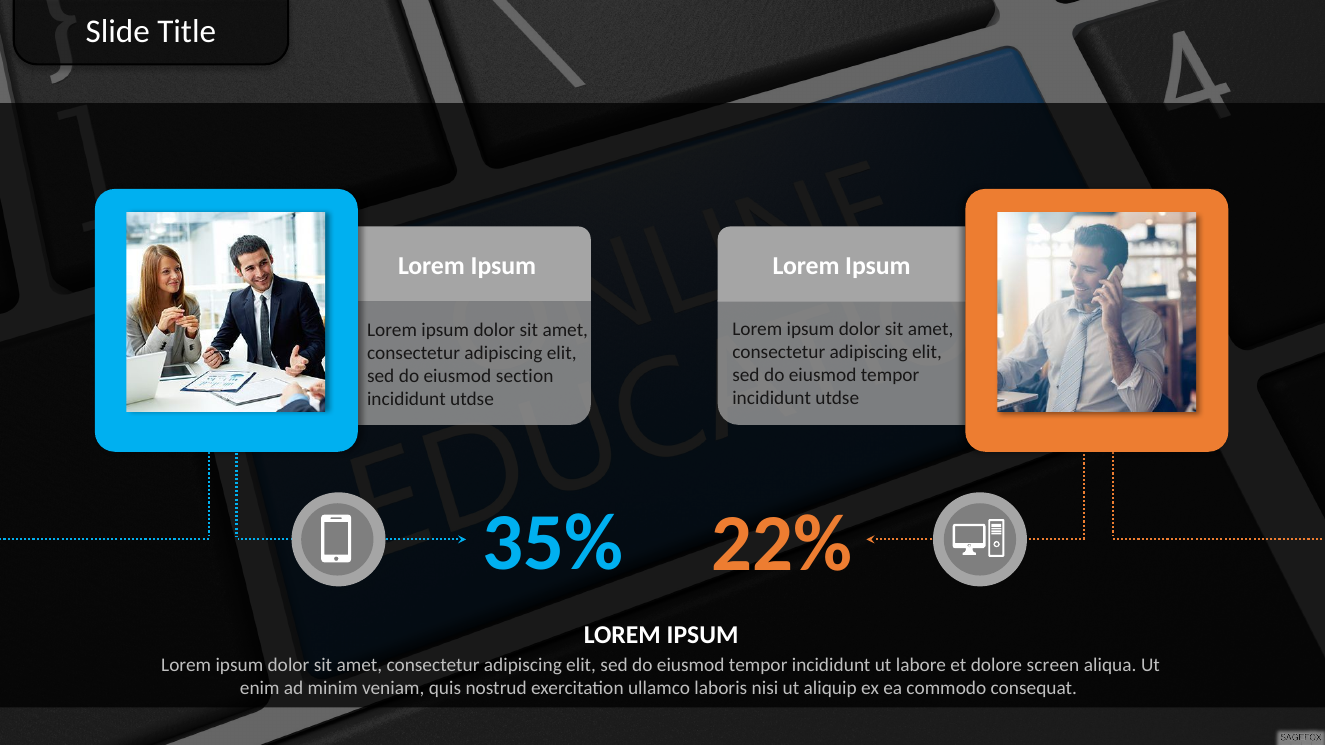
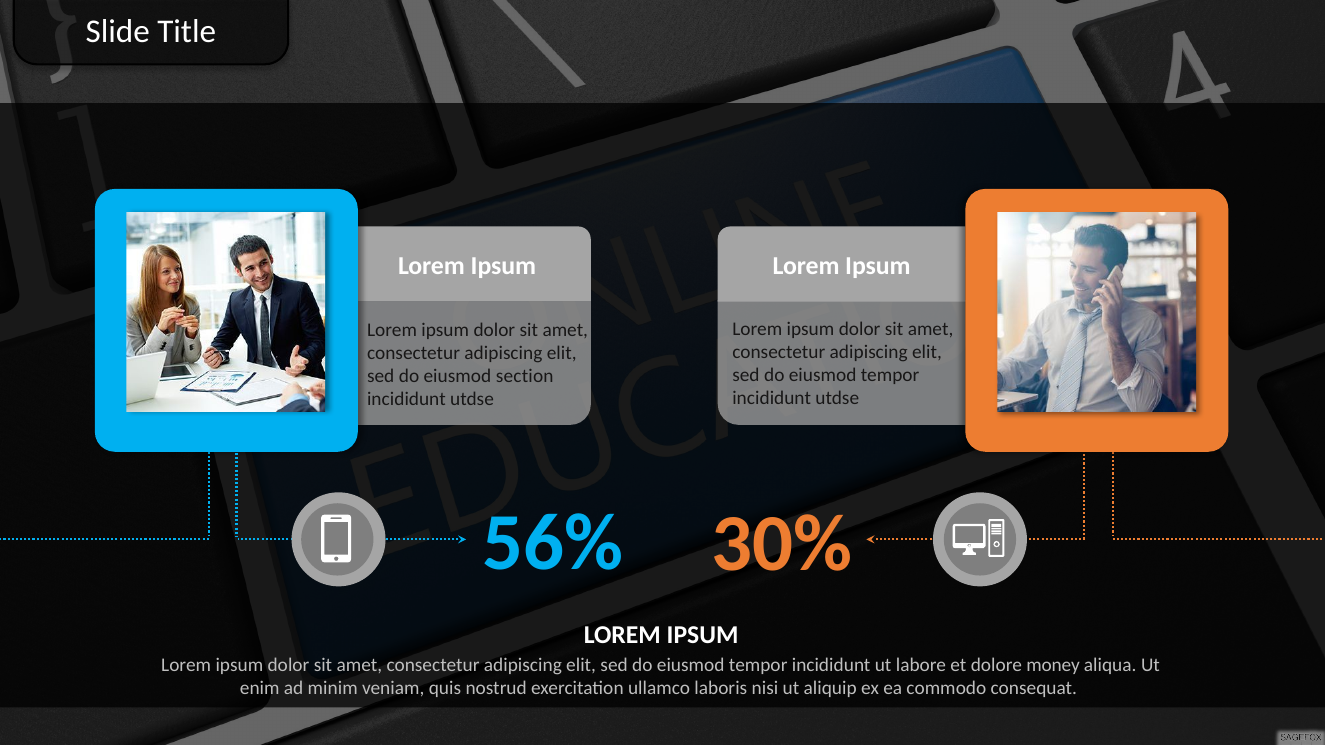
35%: 35% -> 56% (553, 543)
22%: 22% -> 30% (782, 544)
screen: screen -> money (1053, 665)
